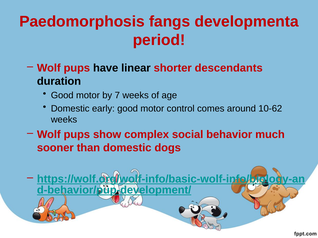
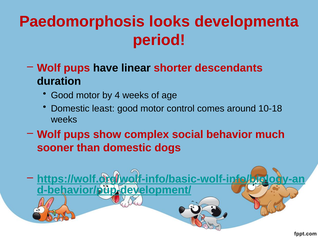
fangs: fangs -> looks (170, 21)
7: 7 -> 4 (117, 96)
early: early -> least (103, 109)
10-62: 10-62 -> 10-18 (270, 109)
